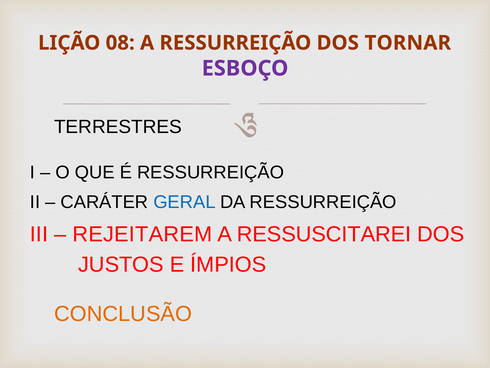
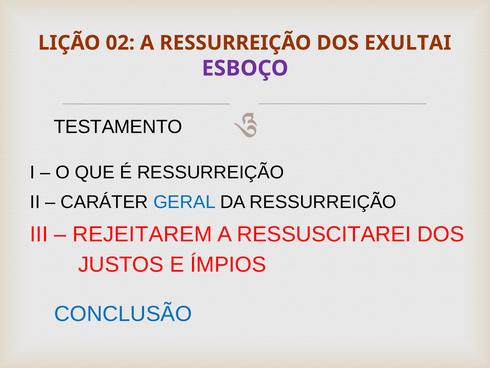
08: 08 -> 02 (120, 43)
TORNAR: TORNAR -> EXULTAI (408, 43)
TERRESTRES: TERRESTRES -> TESTAMENTO (118, 127)
CONCLUSÃO colour: orange -> blue (123, 314)
